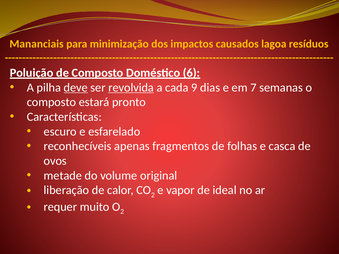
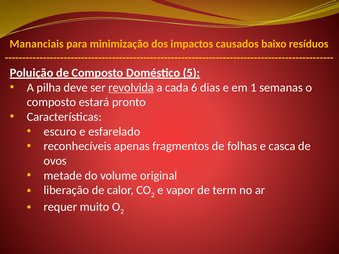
lagoa: lagoa -> baixo (274, 44)
6: 6 -> 5 (191, 73)
deve underline: present -> none (76, 88)
9: 9 -> 6 (194, 88)
7: 7 -> 1 (253, 88)
ideal: ideal -> term (225, 190)
